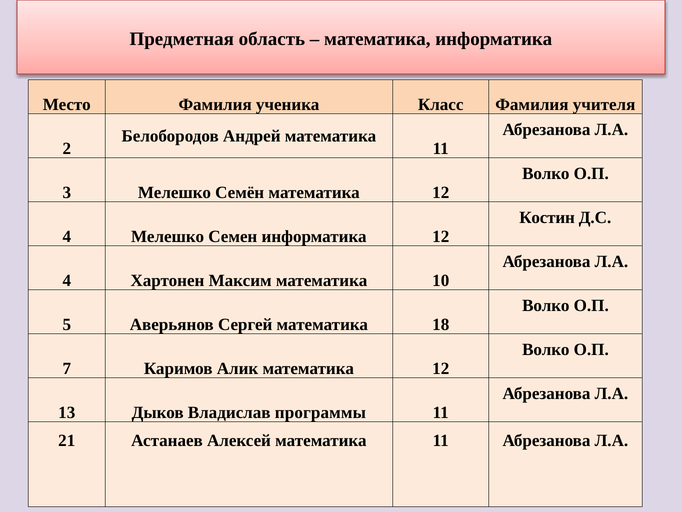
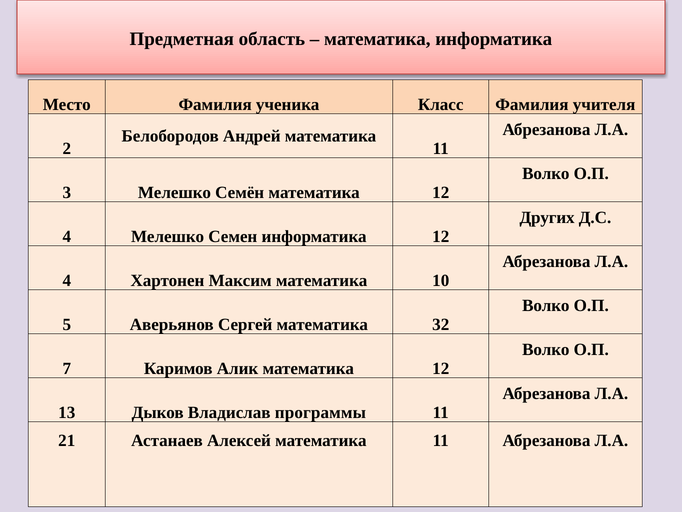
Костин: Костин -> Других (547, 217)
18: 18 -> 32 (441, 324)
